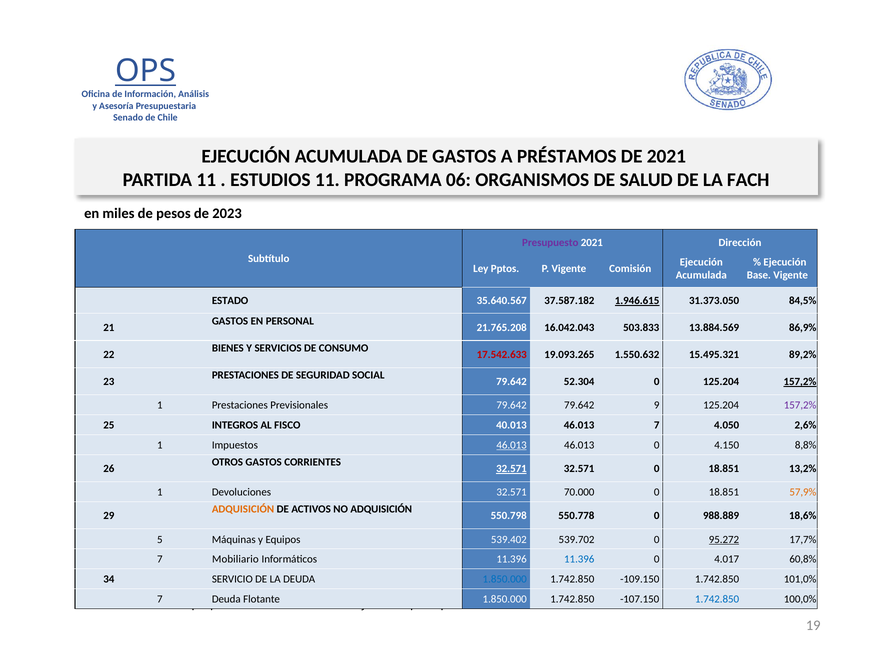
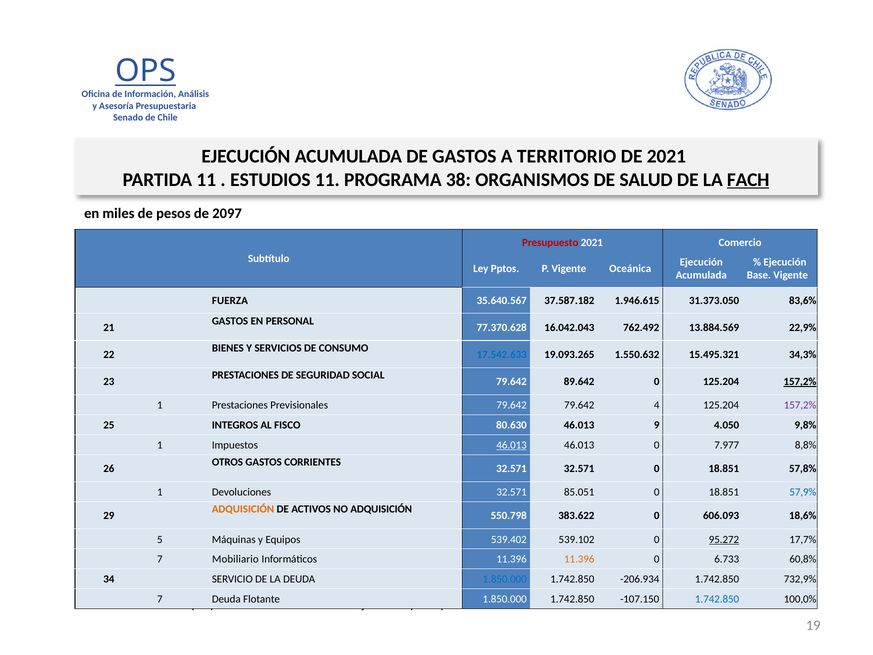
PRÉSTAMOS: PRÉSTAMOS -> TERRITORIO (567, 156)
06: 06 -> 38 (458, 180)
FACH underline: none -> present (748, 180)
2023: 2023 -> 2097 (227, 213)
Presupuesto colour: purple -> red (550, 242)
Dirección: Dirección -> Comercio (740, 242)
Comisión: Comisión -> Oceánica (630, 269)
ESTADO: ESTADO -> FUERZA (230, 301)
1.946.615 underline: present -> none (637, 301)
84,5%: 84,5% -> 83,6% (803, 301)
21.765.208: 21.765.208 -> 77.370.628 (502, 327)
503.833: 503.833 -> 762.492 (641, 327)
86,9%: 86,9% -> 22,9% (803, 327)
17.542.633 colour: red -> blue (502, 354)
89,2%: 89,2% -> 34,3% (803, 354)
52.304: 52.304 -> 89.642 (579, 382)
9: 9 -> 4 (657, 405)
40.013: 40.013 -> 80.630 (511, 425)
46.013 7: 7 -> 9 (657, 425)
2,6%: 2,6% -> 9,8% (806, 425)
4.150: 4.150 -> 7.977 (727, 445)
32.571 underline: present -> none (511, 469)
13,2%: 13,2% -> 57,8% (803, 469)
70.000: 70.000 -> 85.051 (579, 492)
57,9% colour: orange -> blue (803, 492)
550.778: 550.778 -> 383.622 (576, 516)
988.889: 988.889 -> 606.093 (721, 516)
539.702: 539.702 -> 539.102 (577, 539)
11.396 colour: blue -> orange (579, 559)
4.017: 4.017 -> 6.733 (727, 559)
-109.150: -109.150 -> -206.934 (640, 579)
101,0%: 101,0% -> 732,9% (800, 579)
